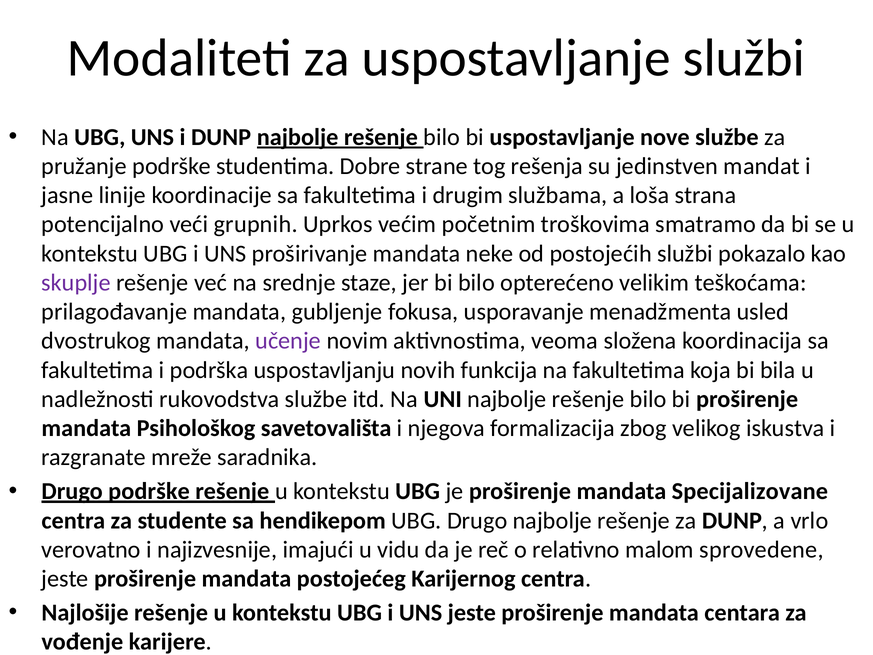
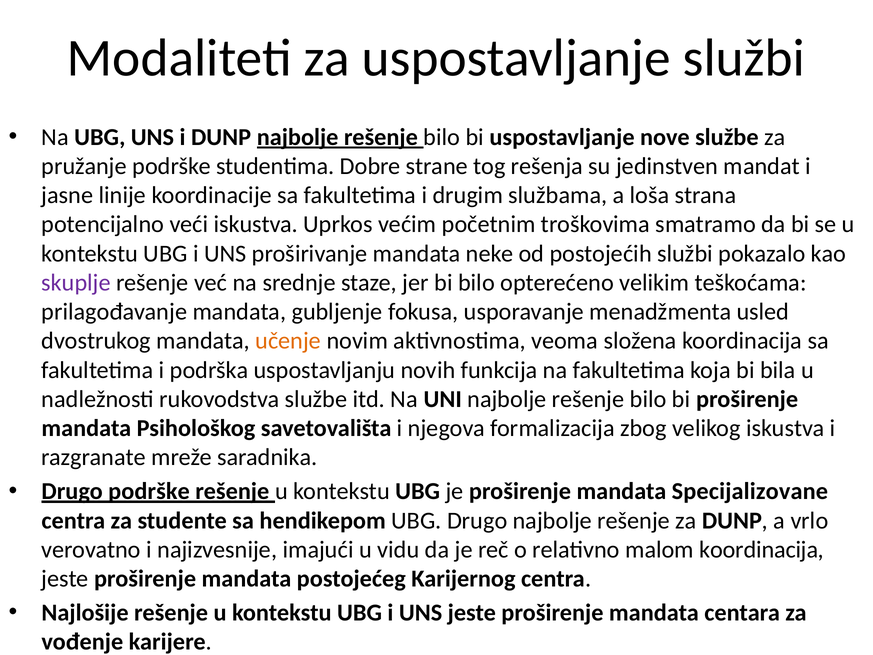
veći grupnih: grupnih -> iskustva (256, 224)
učenje colour: purple -> orange (288, 341)
malom sprovedene: sprovedene -> koordinacija (762, 549)
